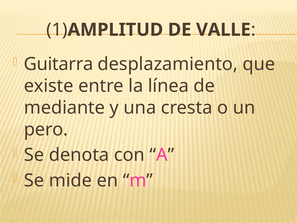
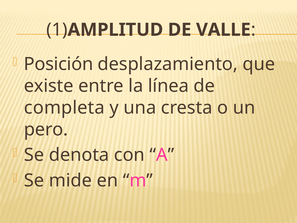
Guitarra: Guitarra -> Posición (58, 64)
mediante: mediante -> completa (64, 108)
